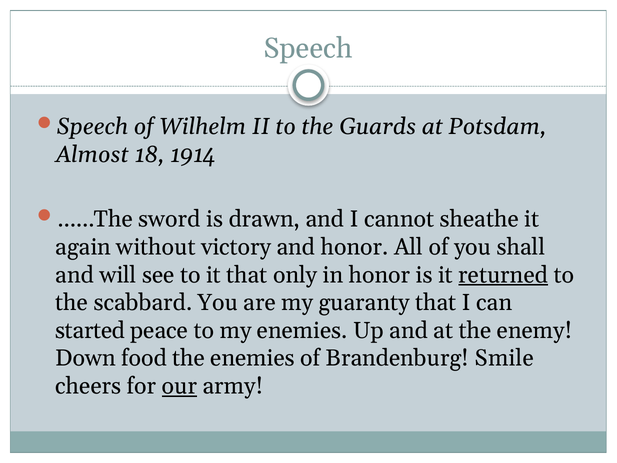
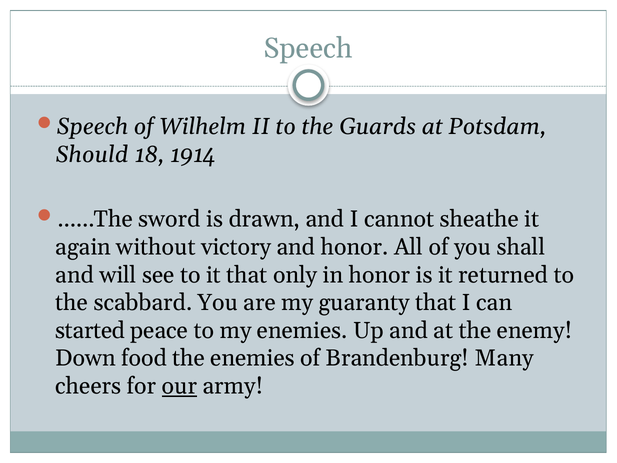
Almost: Almost -> Should (92, 154)
returned underline: present -> none (503, 275)
Smile: Smile -> Many (504, 358)
